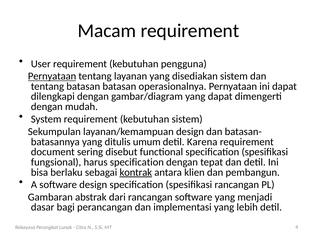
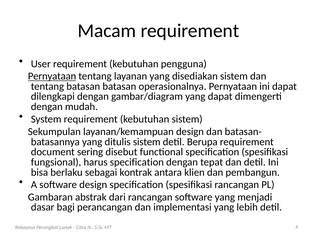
ditulis umum: umum -> sistem (147, 142)
Karena: Karena -> Berupa (202, 142)
kontrak underline: present -> none (136, 172)
